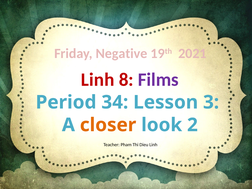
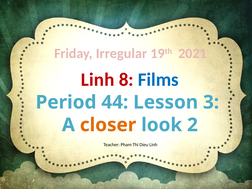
Negative: Negative -> Irregular (121, 53)
Films colour: purple -> blue (158, 80)
34: 34 -> 44 (115, 102)
